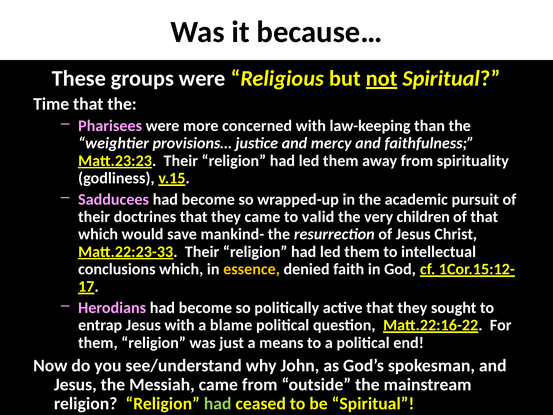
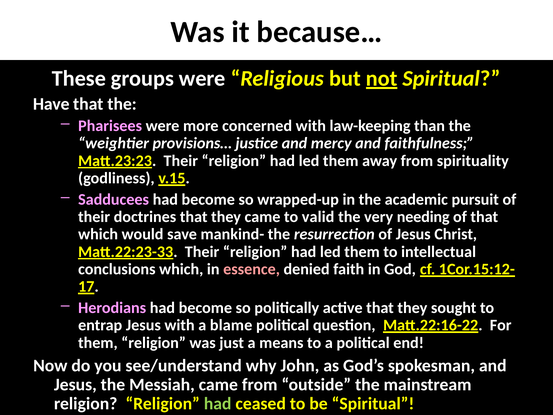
Time: Time -> Have (51, 104)
children: children -> needing (423, 217)
essence colour: yellow -> pink (252, 269)
